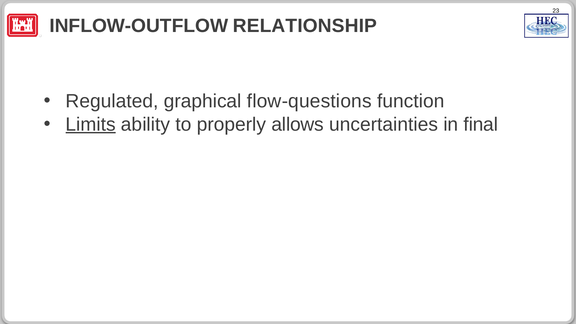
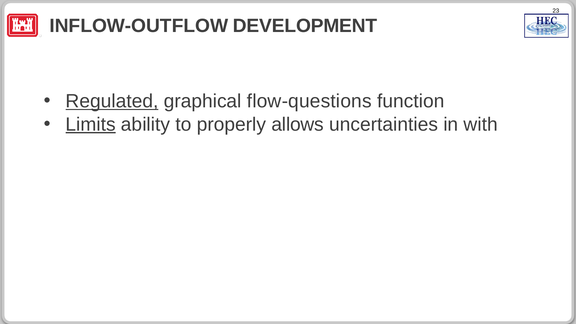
RELATIONSHIP: RELATIONSHIP -> DEVELOPMENT (305, 26)
Regulated underline: none -> present (112, 101)
final: final -> with (481, 124)
